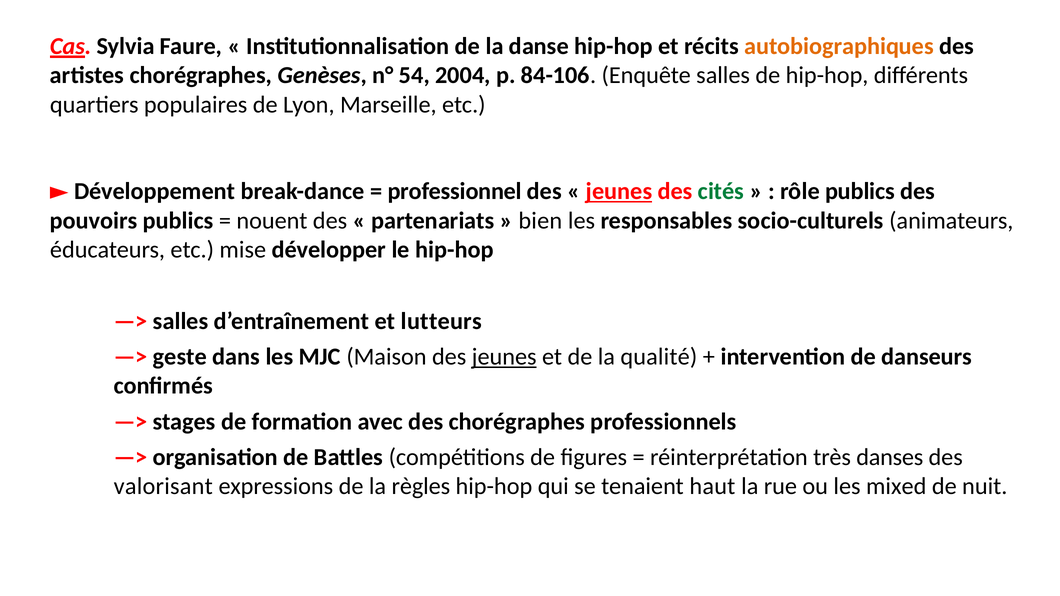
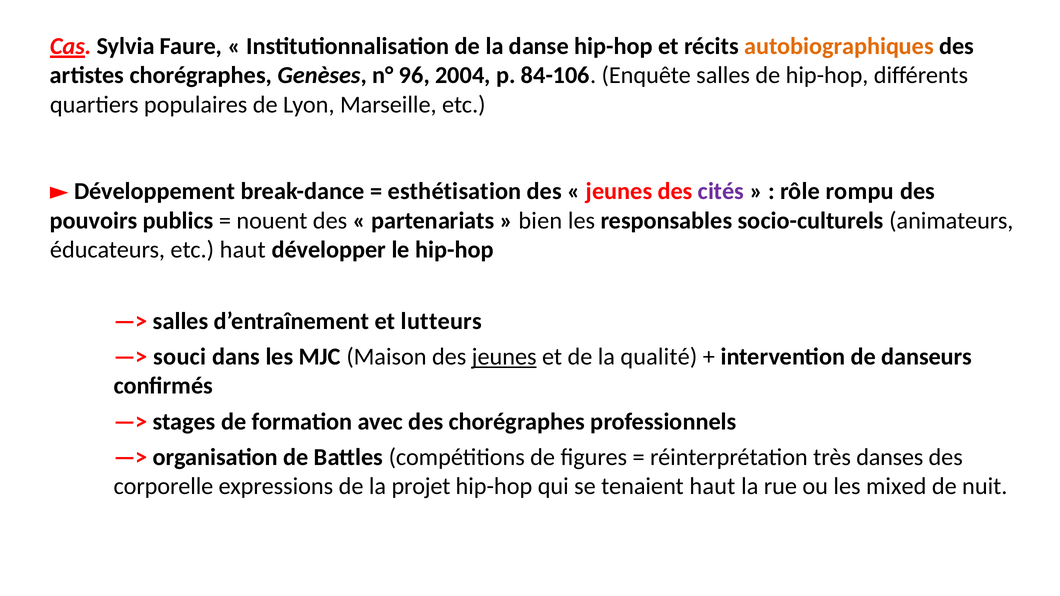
54: 54 -> 96 (414, 75)
professionnel: professionnel -> esthétisation (455, 192)
jeunes underline: present -> none (619, 192)
cités colour: green -> purple (721, 192)
rôle publics: publics -> rompu (860, 192)
etc mise: mise -> haut (243, 250)
geste: geste -> souci (180, 357)
valorisant: valorisant -> corporelle (163, 487)
règles: règles -> projet (421, 487)
